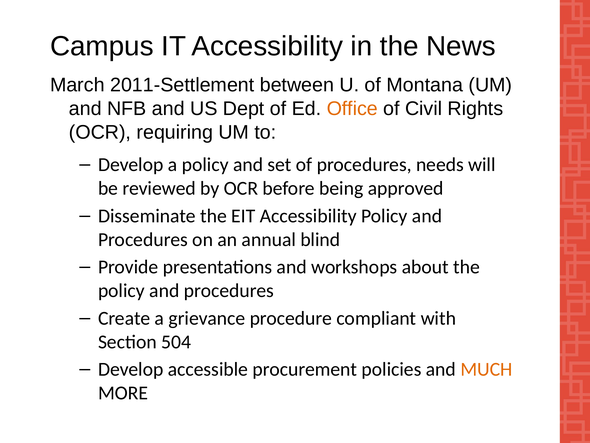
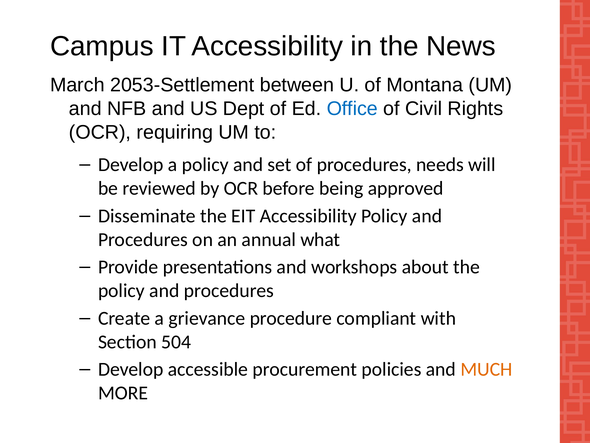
2011-Settlement: 2011-Settlement -> 2053-Settlement (182, 85)
Office colour: orange -> blue (352, 109)
blind: blind -> what (320, 239)
